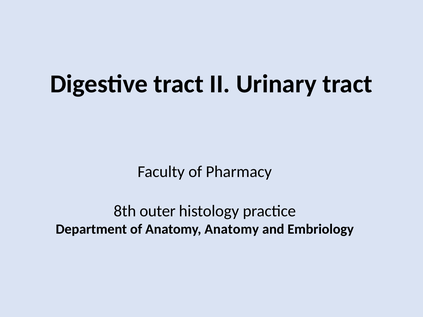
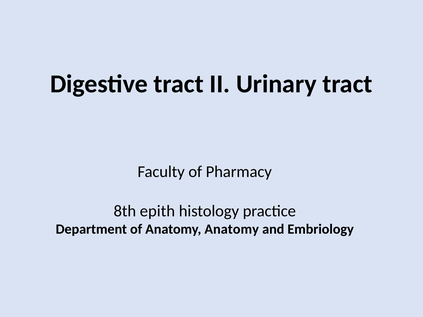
outer: outer -> epith (157, 211)
